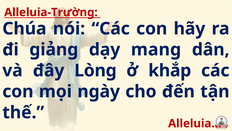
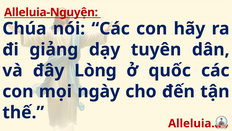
Alleluia-Trường: Alleluia-Trường -> Alleluia-Nguyện (51, 12)
mang: mang -> tuyên (156, 49)
khắp: khắp -> quốc (170, 70)
